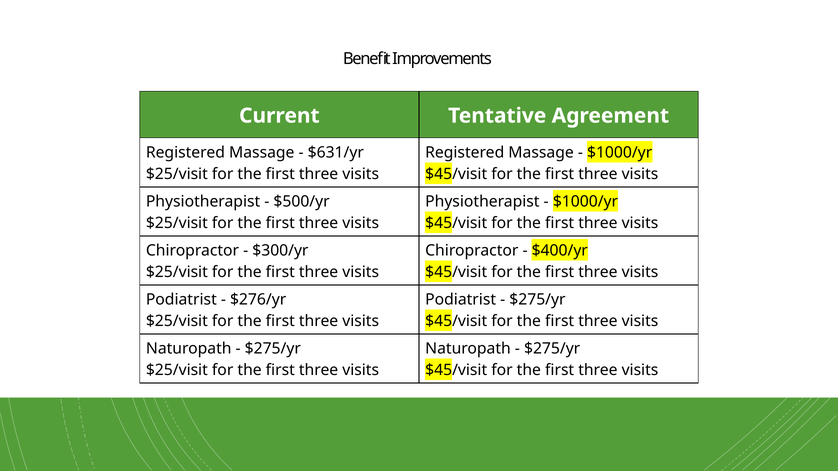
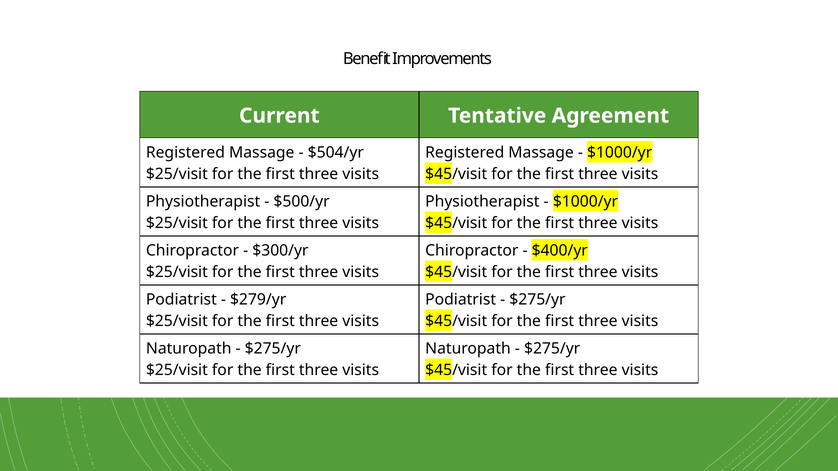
$631/yr: $631/yr -> $504/yr (336, 153)
$276/yr: $276/yr -> $279/yr (258, 300)
